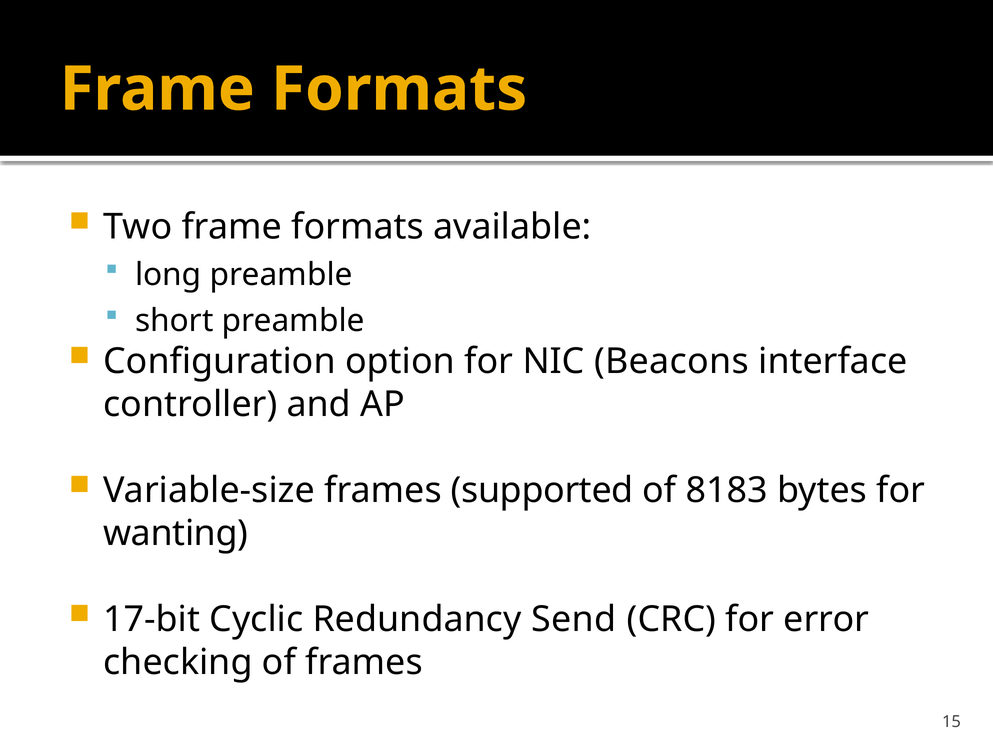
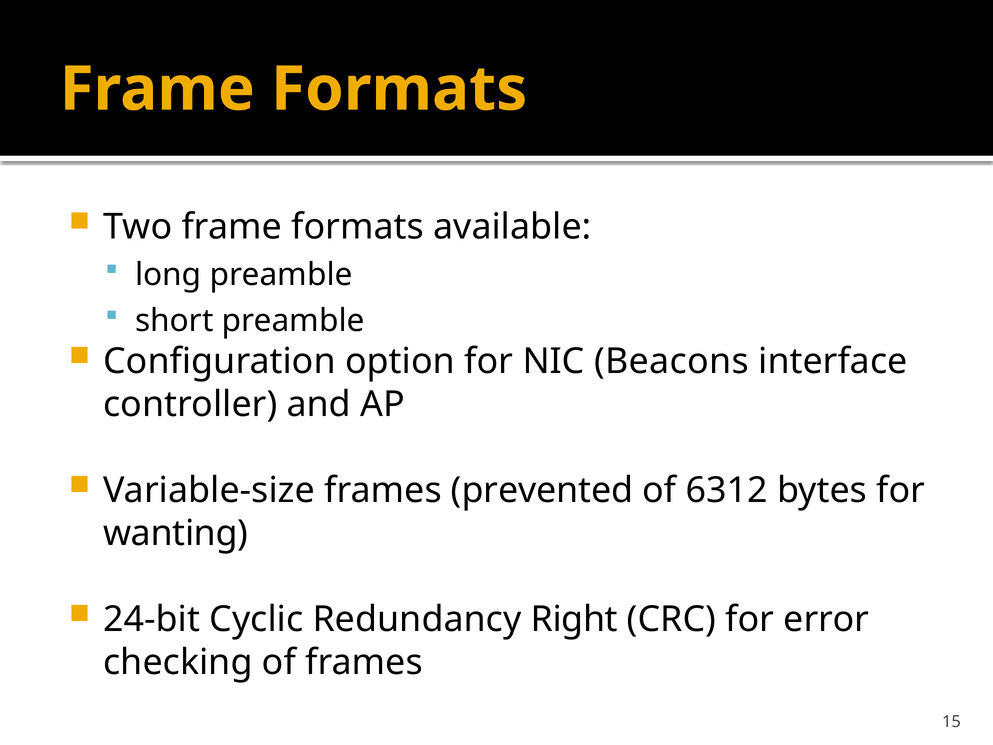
supported: supported -> prevented (542, 490)
8183: 8183 -> 6312 (727, 490)
17-bit: 17-bit -> 24-bit (152, 619)
Send: Send -> Right (574, 619)
